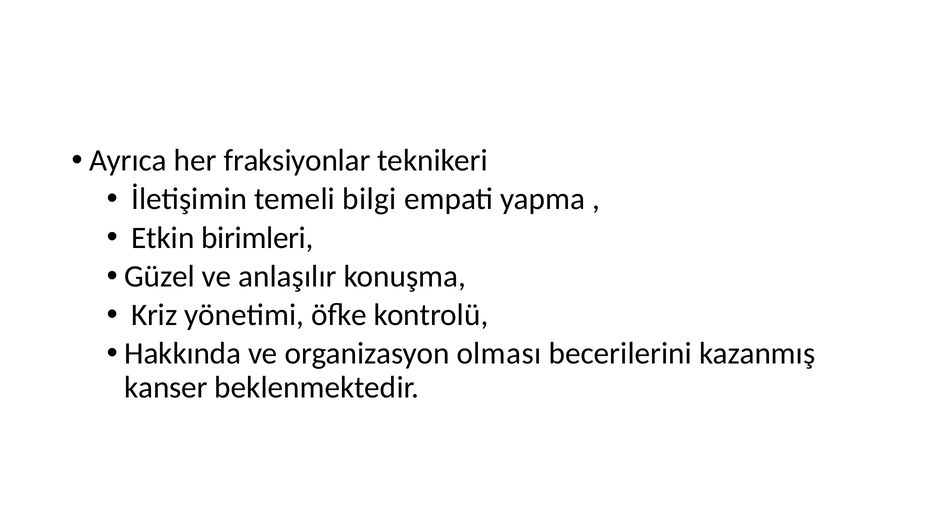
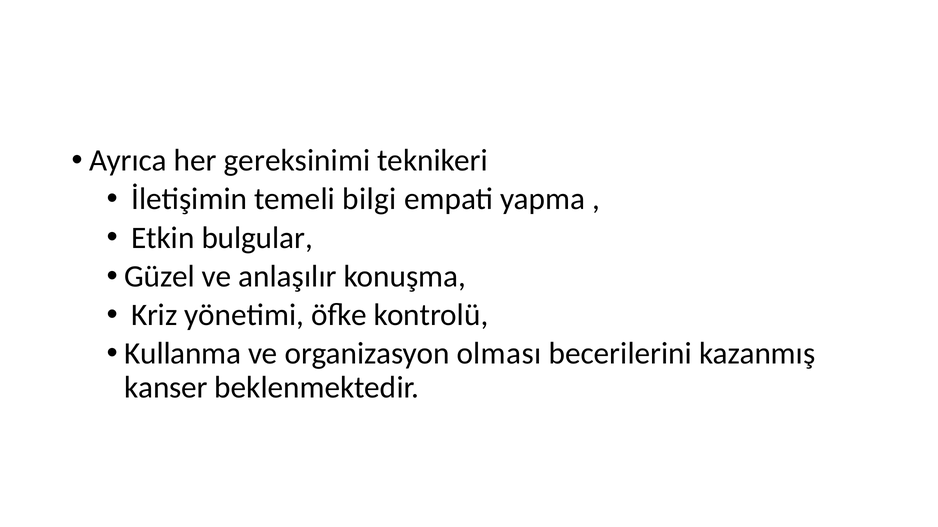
fraksiyonlar: fraksiyonlar -> gereksinimi (297, 161)
birimleri: birimleri -> bulgular (257, 238)
Hakkında: Hakkında -> Kullanma (183, 354)
